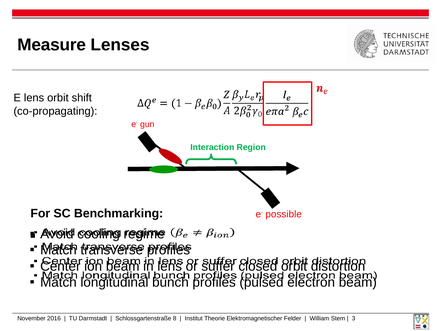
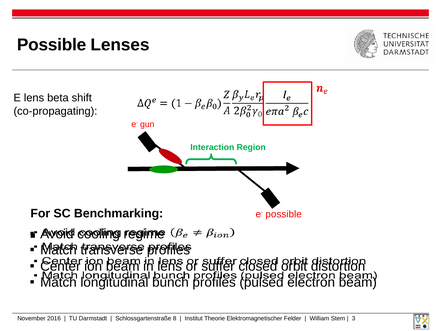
Measure: Measure -> Possible (52, 45)
lens orbit: orbit -> beta (58, 98)
